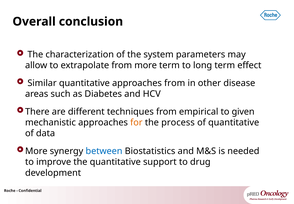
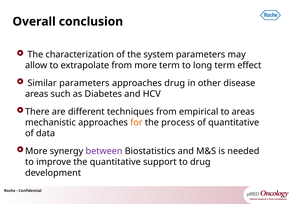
Similar quantitative: quantitative -> parameters (84, 83)
approaches from: from -> drug (175, 83)
to given: given -> areas (243, 111)
between colour: blue -> purple (104, 151)
